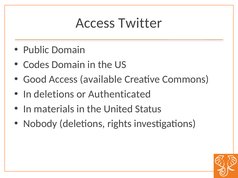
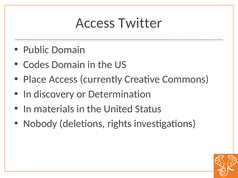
Good: Good -> Place (35, 80)
available: available -> currently (101, 80)
In deletions: deletions -> discovery (54, 94)
Authenticated: Authenticated -> Determination (120, 94)
